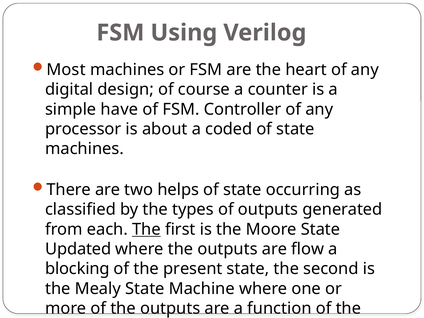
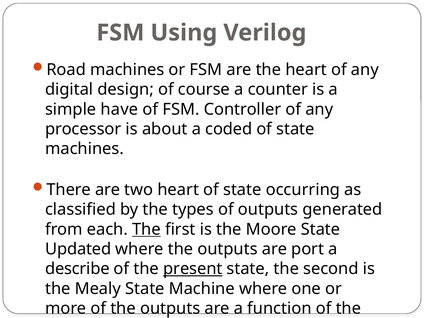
Most: Most -> Road (66, 70)
two helps: helps -> heart (178, 190)
flow: flow -> port (308, 249)
blocking: blocking -> describe (77, 269)
present underline: none -> present (193, 269)
